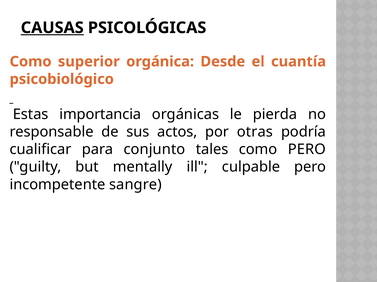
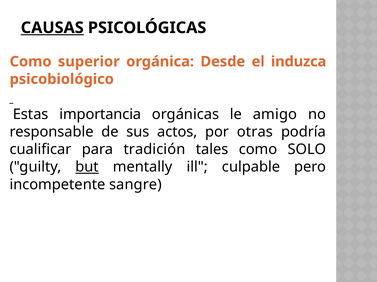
cuantía: cuantía -> induzca (299, 62)
pierda: pierda -> amigo (275, 115)
conjunto: conjunto -> tradición (154, 150)
como PERO: PERO -> SOLO (307, 150)
but underline: none -> present (87, 167)
